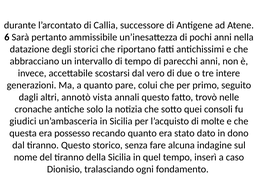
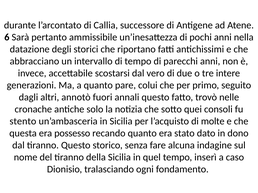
vista: vista -> fuori (103, 97)
giudici: giudici -> stento (23, 121)
